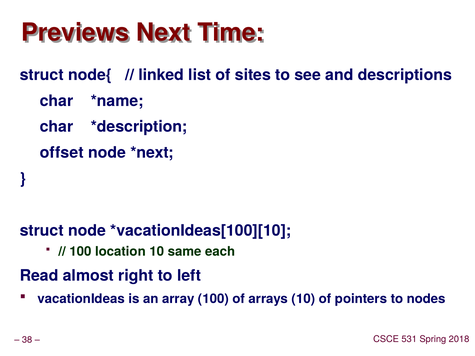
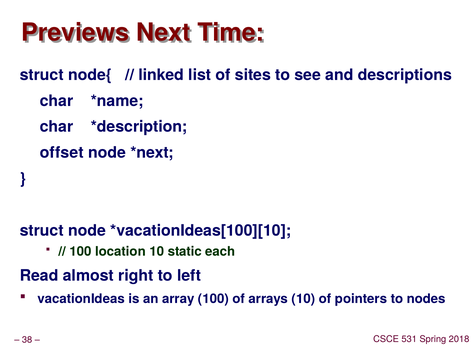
same: same -> static (185, 252)
